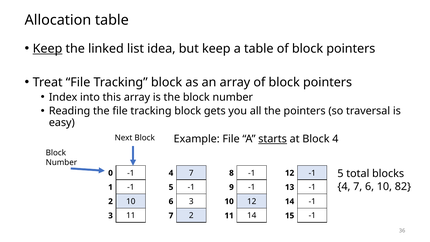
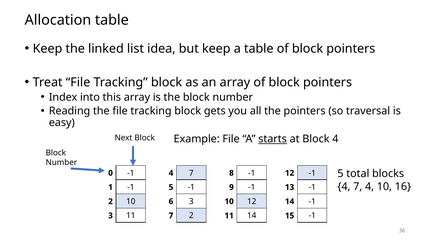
Keep underline: present -> none (48, 49)
7 6: 6 -> 4 (370, 186)
82: 82 -> 16 (403, 186)
